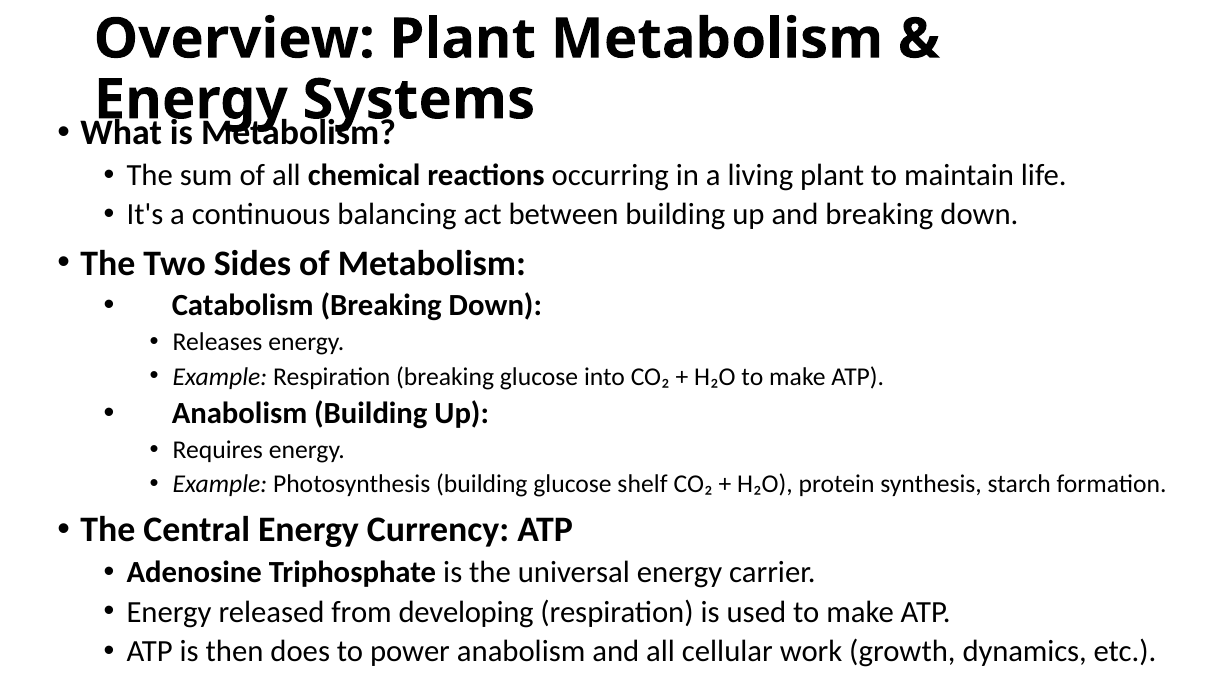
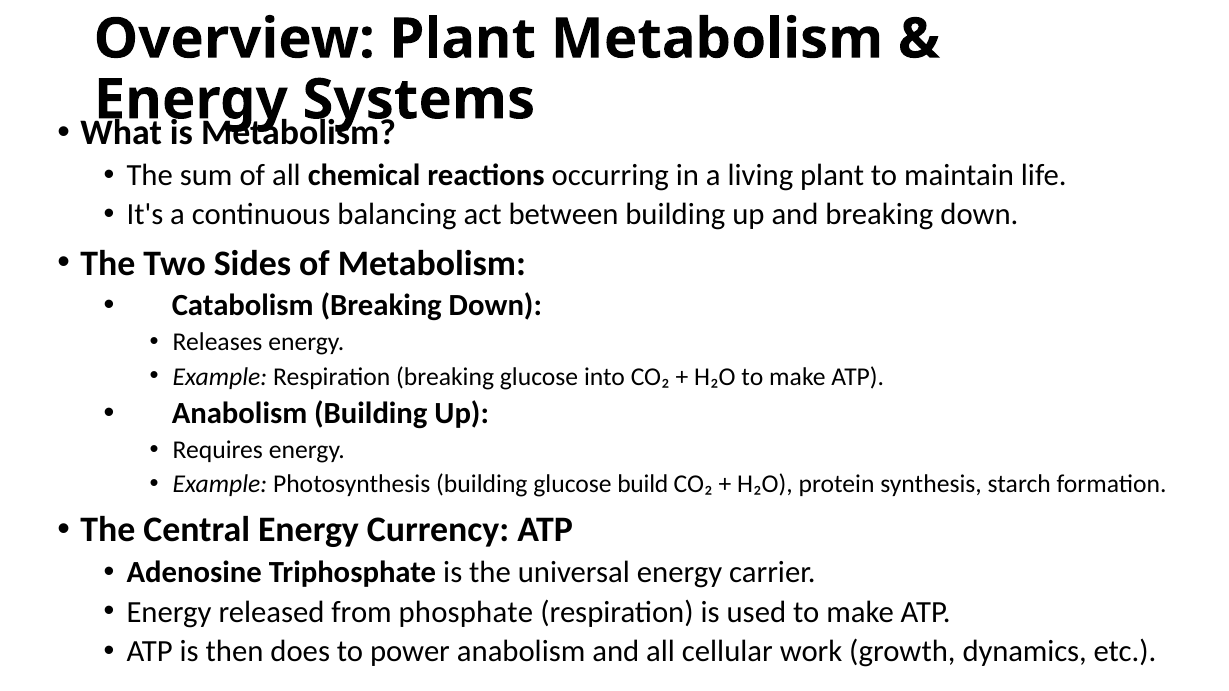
shelf: shelf -> build (643, 484)
developing: developing -> phosphate (466, 612)
